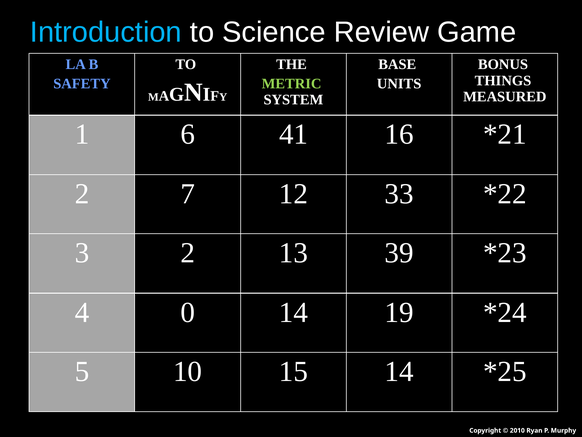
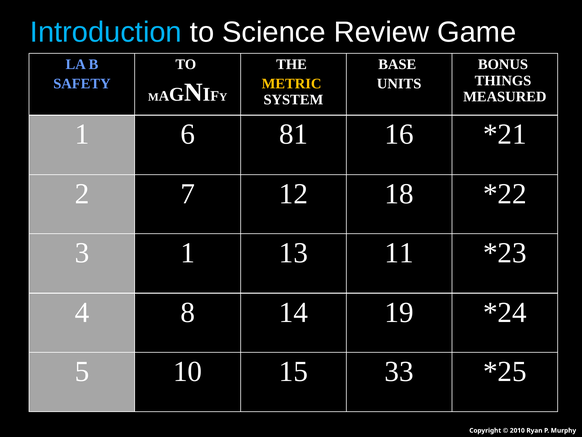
METRIC colour: light green -> yellow (292, 83)
41: 41 -> 81 (294, 134)
33: 33 -> 18 (399, 194)
3 2: 2 -> 1 (188, 253)
39: 39 -> 11 (399, 253)
0: 0 -> 8 (188, 312)
15 14: 14 -> 33 (399, 371)
